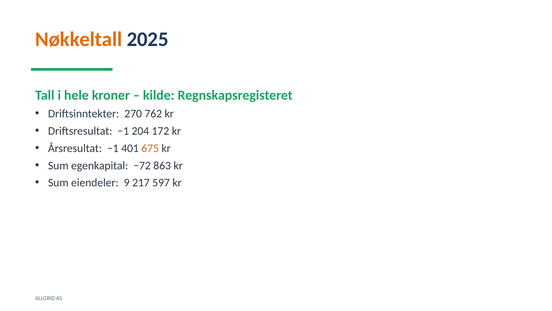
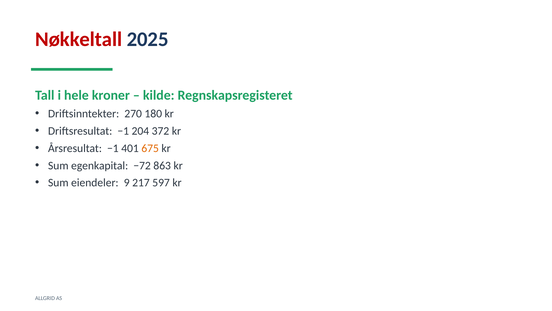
Nøkkeltall colour: orange -> red (79, 39)
762: 762 -> 180 (153, 114)
172: 172 -> 372 (160, 131)
